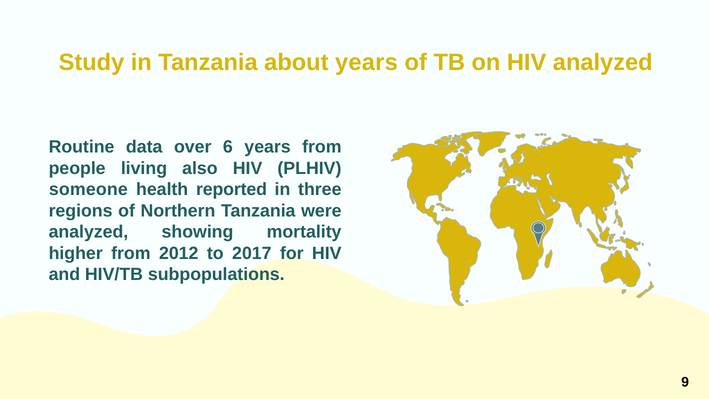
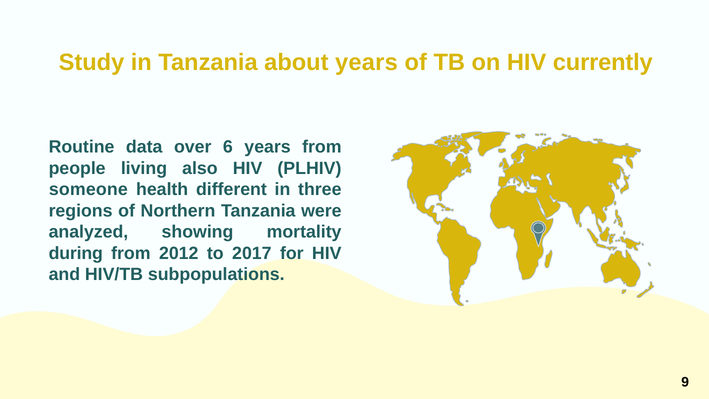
HIV analyzed: analyzed -> currently (603, 63)
reported: reported -> different (231, 189)
higher: higher -> during (76, 253)
